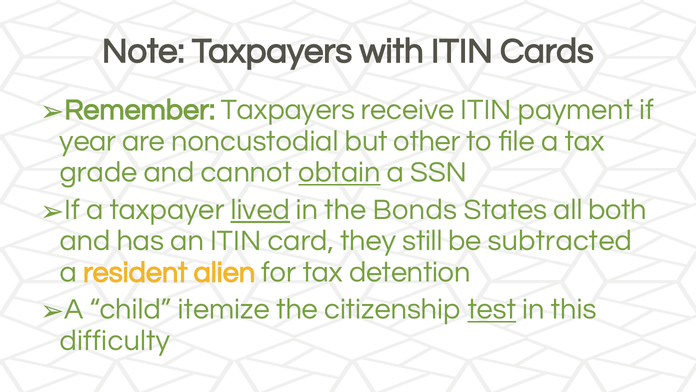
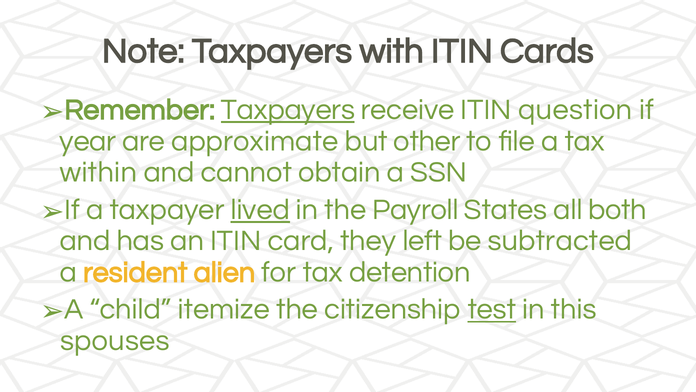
Taxpayers underline: none -> present (288, 109)
payment: payment -> question (575, 109)
noncustodial: noncustodial -> approximate (255, 141)
grade: grade -> within (98, 172)
obtain underline: present -> none (340, 172)
Bonds: Bonds -> Payroll (415, 209)
still: still -> left (422, 241)
difficulty: difficulty -> spouses (115, 340)
